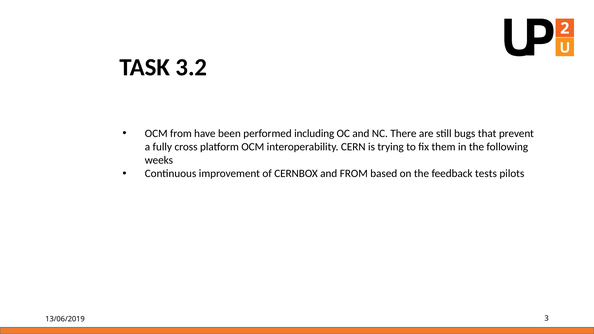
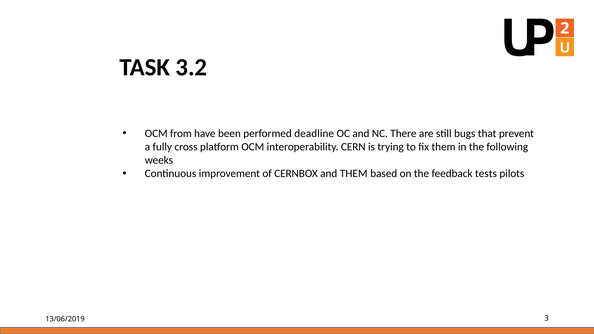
including: including -> deadline (314, 134)
and FROM: FROM -> THEM (354, 174)
